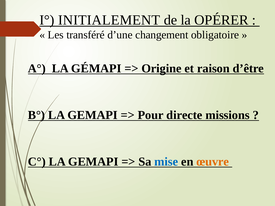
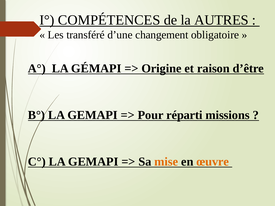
INITIALEMENT: INITIALEMENT -> COMPÉTENCES (109, 20)
OPÉRER: OPÉRER -> AUTRES (221, 20)
directe: directe -> réparti (184, 115)
mise colour: blue -> orange (166, 162)
